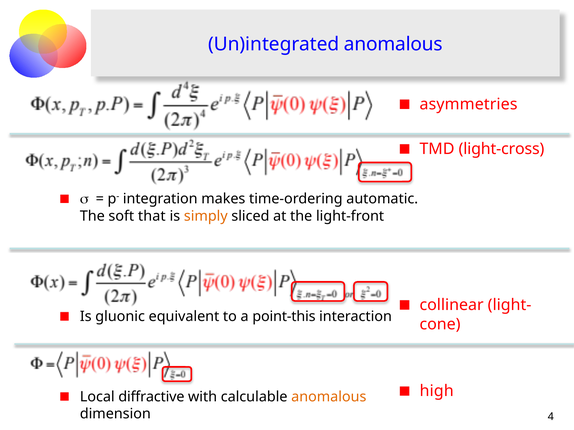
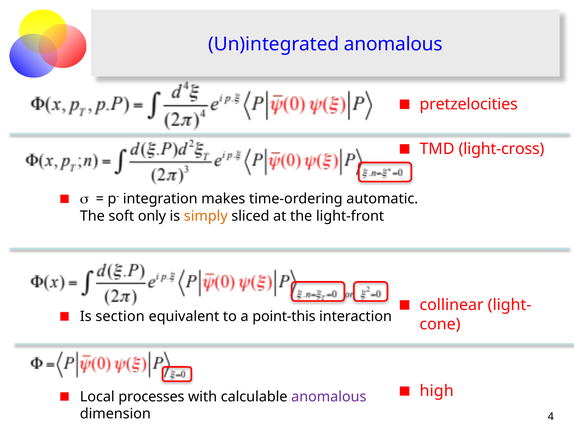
asymmetries: asymmetries -> pretzelocities (469, 104)
that: that -> only (152, 216)
gluonic: gluonic -> section (120, 317)
diffractive: diffractive -> processes (151, 397)
anomalous colour: orange -> purple (329, 397)
